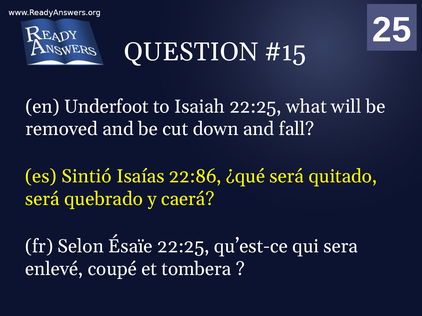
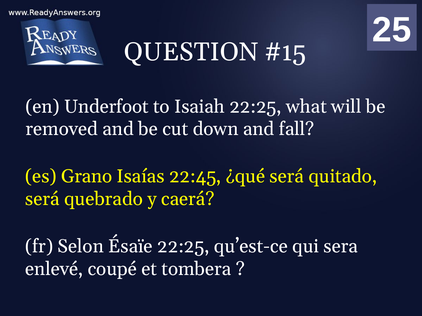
Sintió: Sintió -> Grano (87, 177)
22:86: 22:86 -> 22:45 (195, 177)
